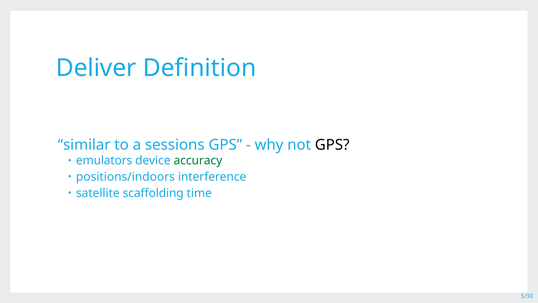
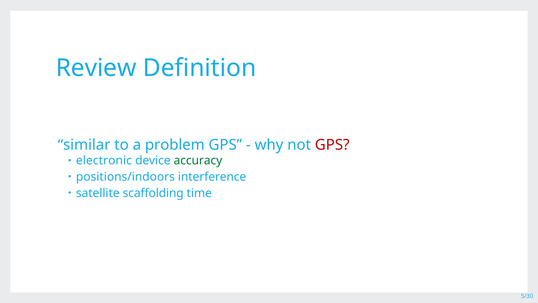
Deliver: Deliver -> Review (96, 68)
sessions: sessions -> problem (175, 145)
GPS colour: black -> red (332, 145)
emulators: emulators -> electronic (104, 160)
